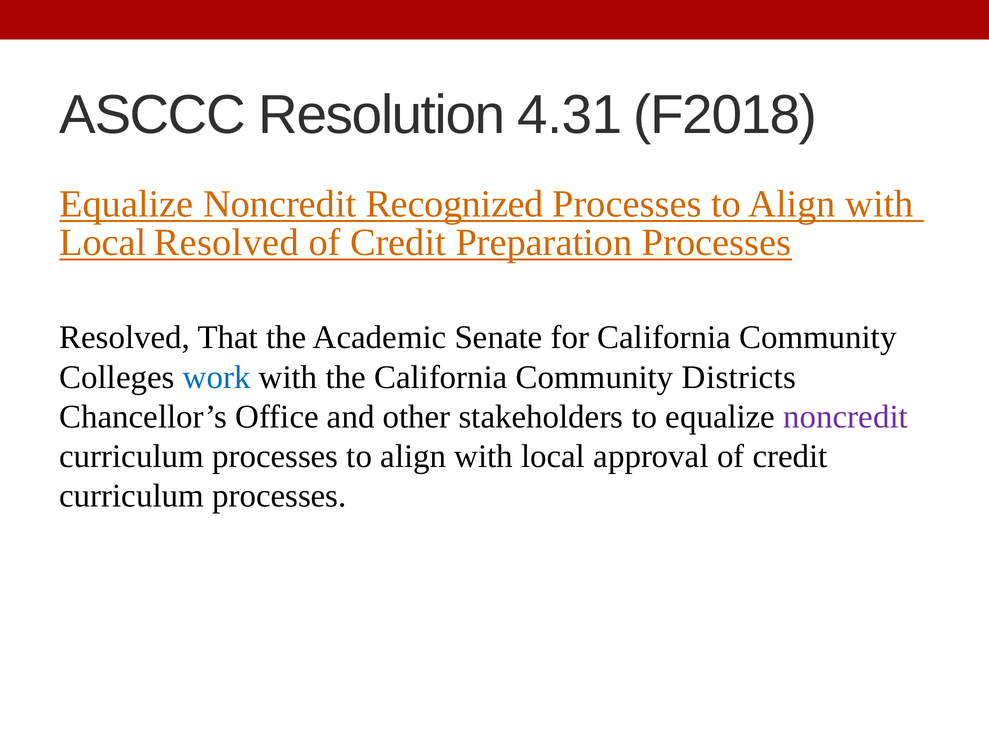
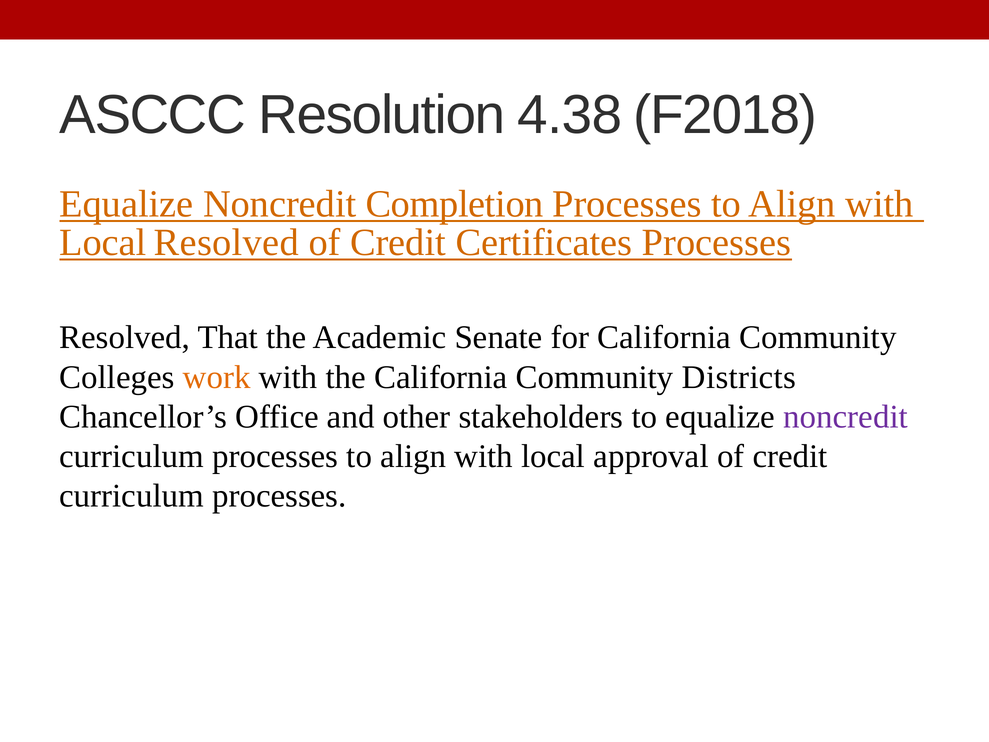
4.31: 4.31 -> 4.38 (570, 115)
Recognized: Recognized -> Completion (455, 204)
Preparation: Preparation -> Certificates (544, 242)
work colour: blue -> orange (217, 377)
